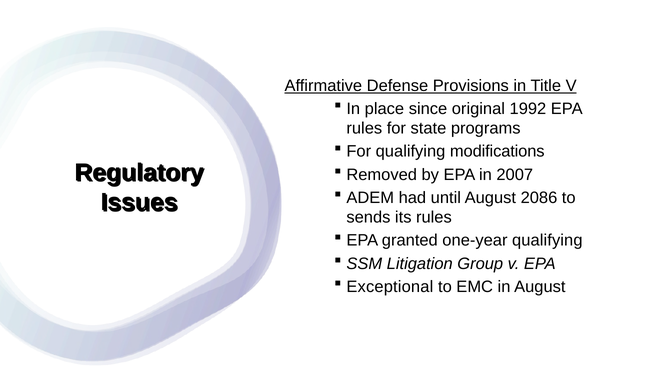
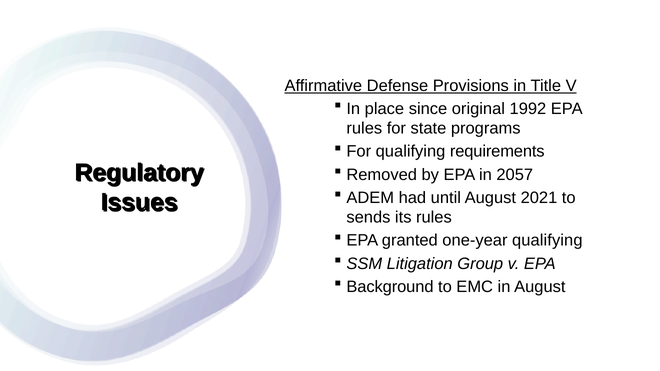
modifications: modifications -> requirements (497, 152)
2007: 2007 -> 2057 (515, 175)
2086: 2086 -> 2021 (539, 198)
Exceptional: Exceptional -> Background (390, 287)
